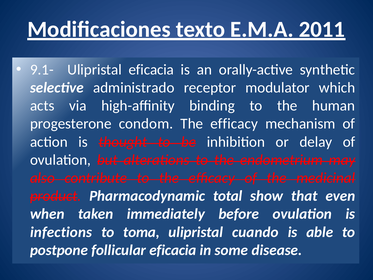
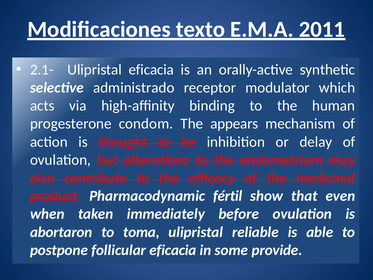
9.1-: 9.1- -> 2.1- (42, 70)
efficacy: efficacy -> appears (234, 124)
total: total -> fértil (228, 196)
infections: infections -> abortaron (61, 232)
cuando: cuando -> reliable (255, 232)
disease: disease -> provide (277, 250)
